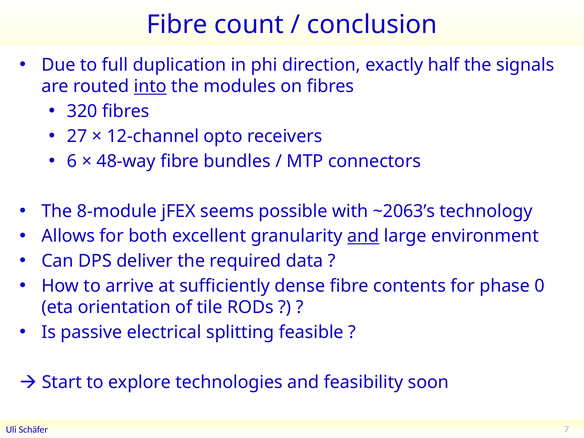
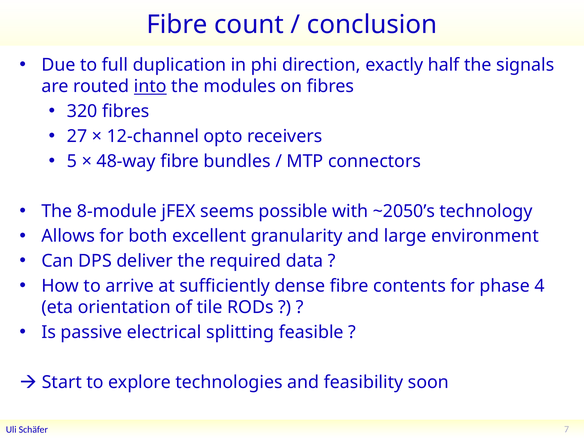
6: 6 -> 5 (72, 161)
~2063’s: ~2063’s -> ~2050’s (404, 211)
and underline: present -> none (363, 236)
0: 0 -> 4 (540, 286)
